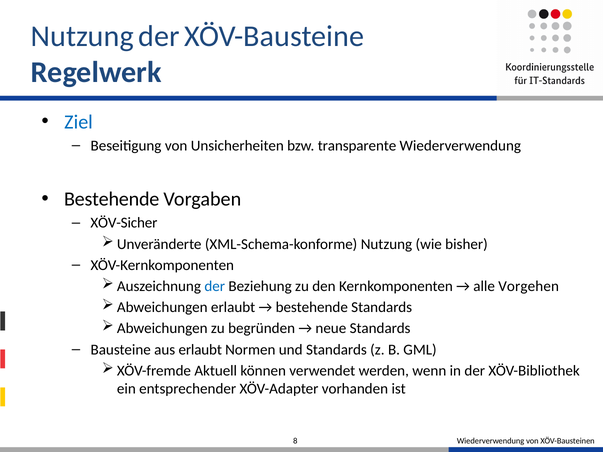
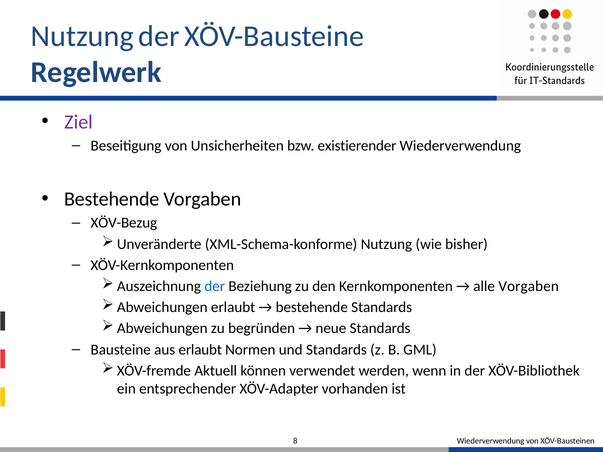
Ziel colour: blue -> purple (79, 122)
transparente: transparente -> existierender (357, 146)
XÖV-Sicher: XÖV-Sicher -> XÖV-Bezug (124, 223)
alle Vorgehen: Vorgehen -> Vorgaben (529, 286)
